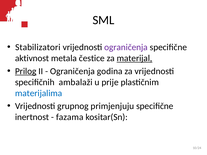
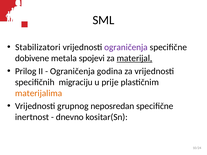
aktivnost: aktivnost -> dobivene (32, 58)
čestice: čestice -> spojevi (92, 58)
Prilog underline: present -> none (26, 71)
ambalaži: ambalaži -> migraciju (76, 82)
materijalima colour: blue -> orange (39, 93)
primjenjuju: primjenjuju -> neposredan (112, 106)
fazama: fazama -> dnevno (70, 117)
